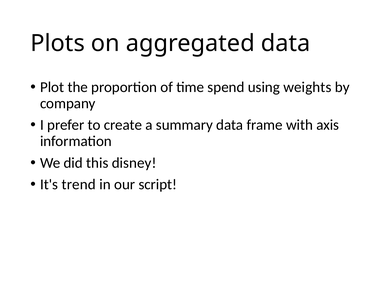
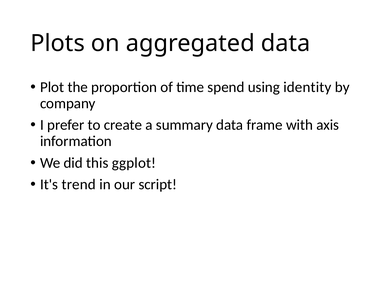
weights: weights -> identity (307, 87)
disney: disney -> ggplot (134, 163)
